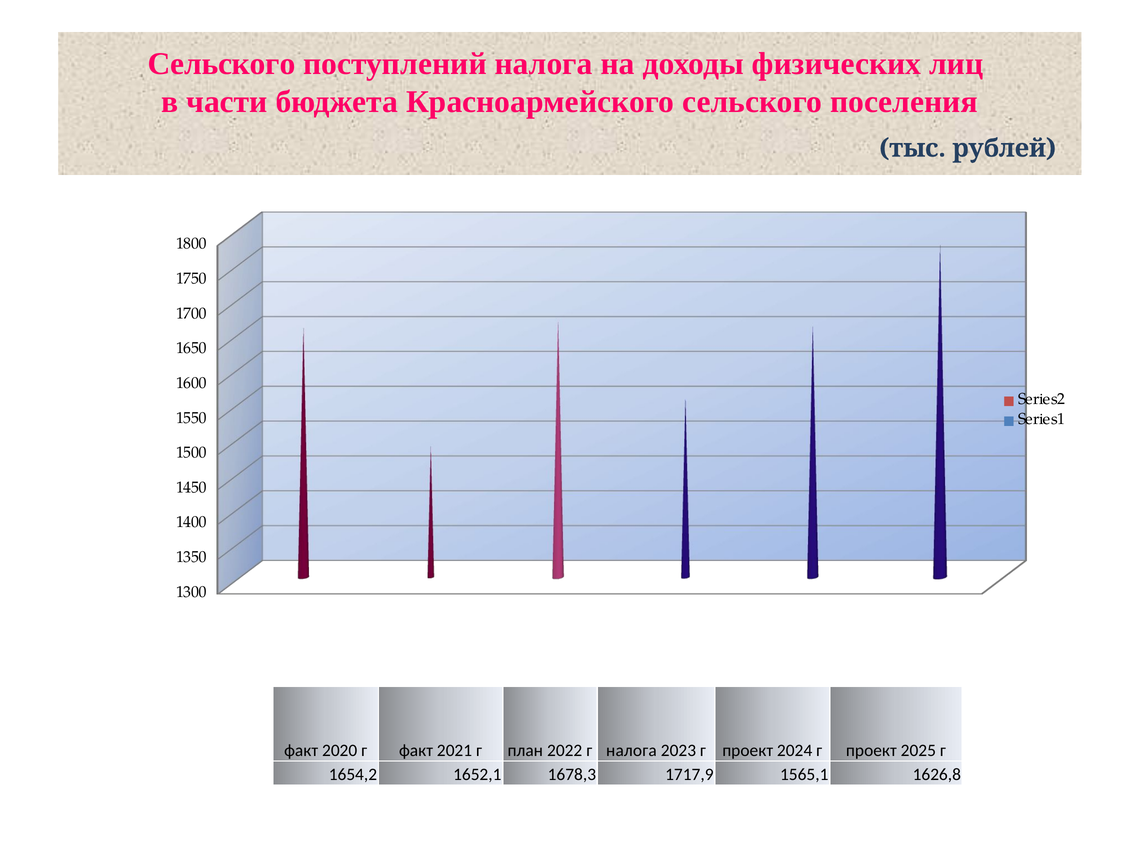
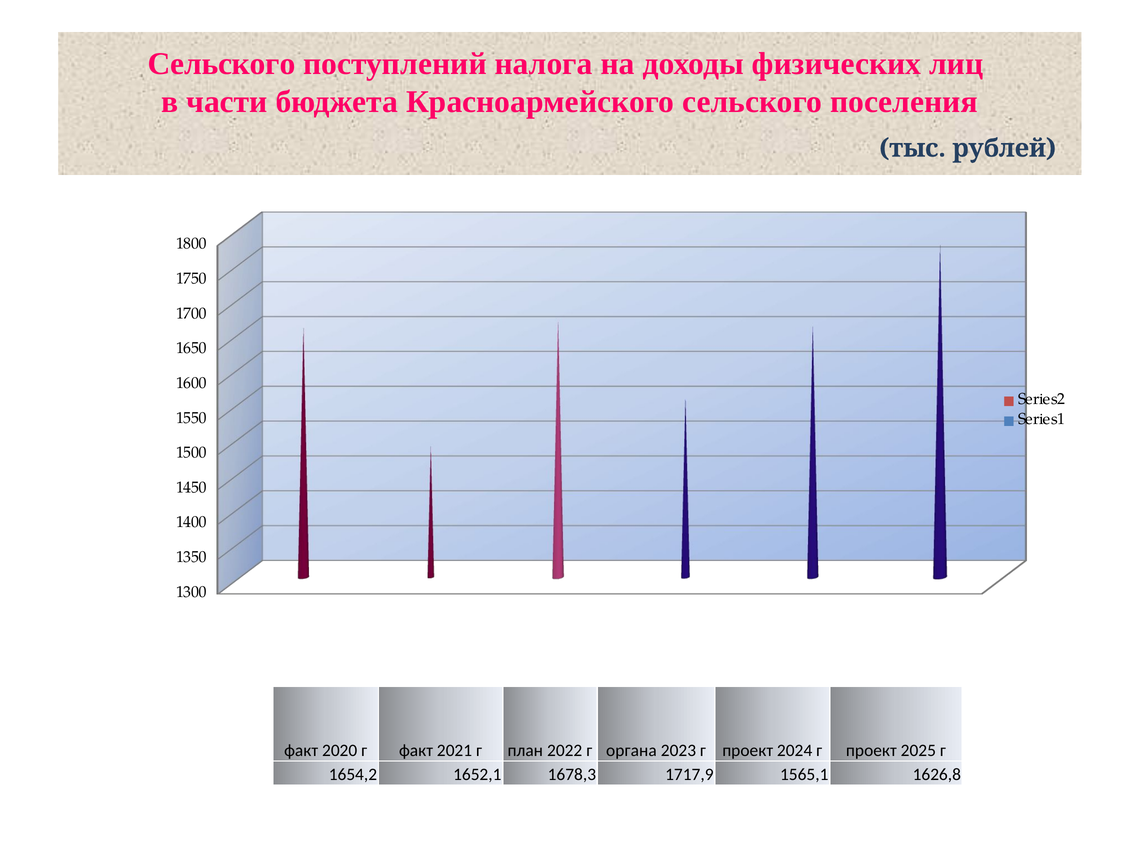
г налога: налога -> органа (631, 750)
